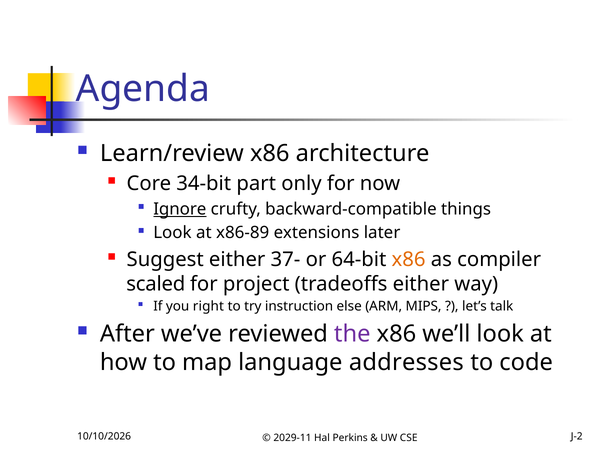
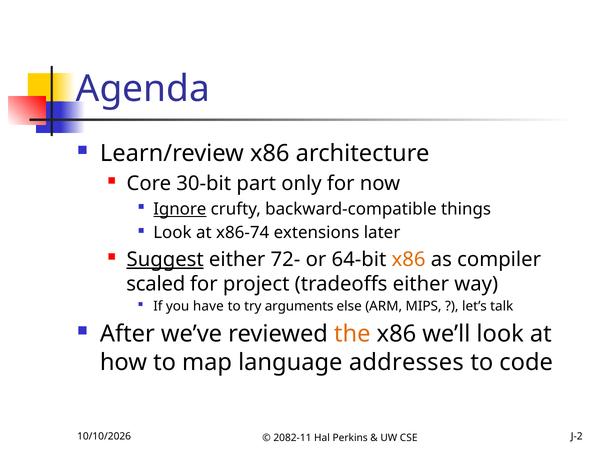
34-bit: 34-bit -> 30-bit (204, 184)
x86-89: x86-89 -> x86-74 (243, 233)
Suggest underline: none -> present (165, 259)
37-: 37- -> 72- (285, 259)
right: right -> have (208, 306)
instruction: instruction -> arguments (299, 306)
the colour: purple -> orange (352, 334)
2029-11: 2029-11 -> 2082-11 (292, 438)
